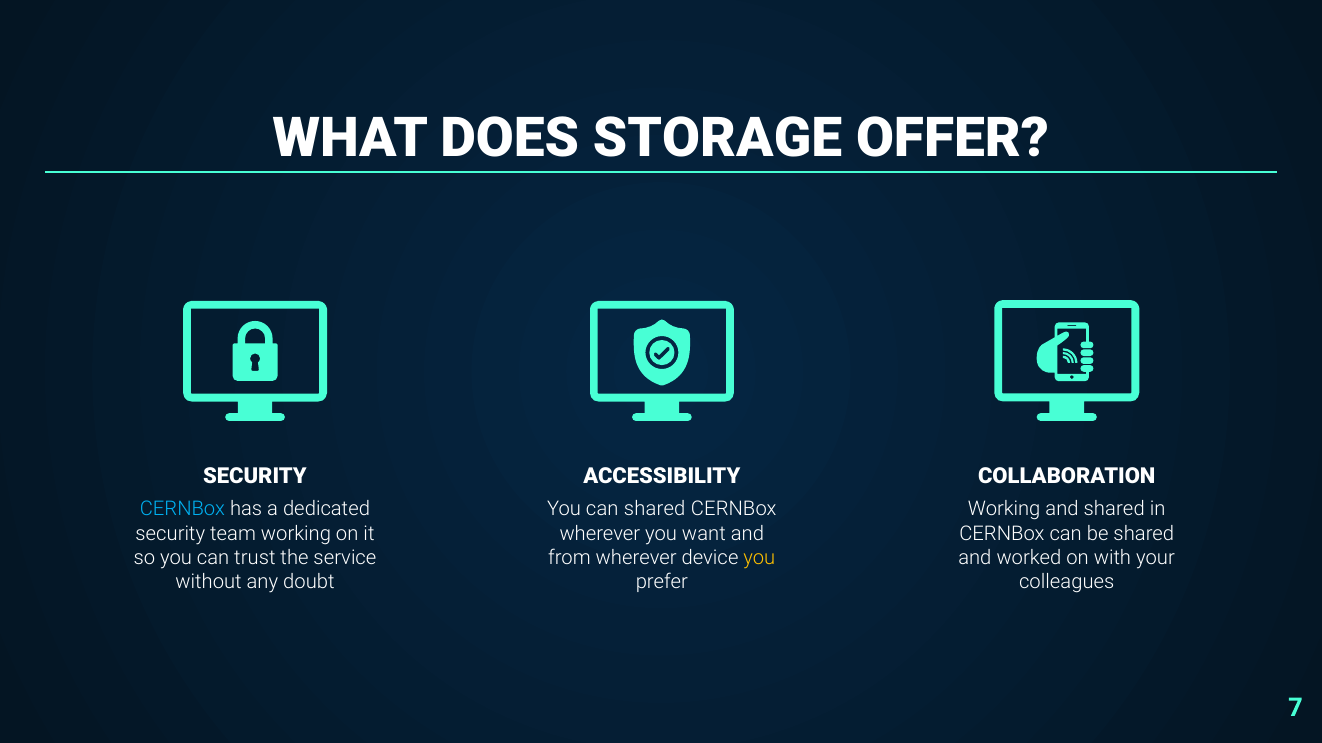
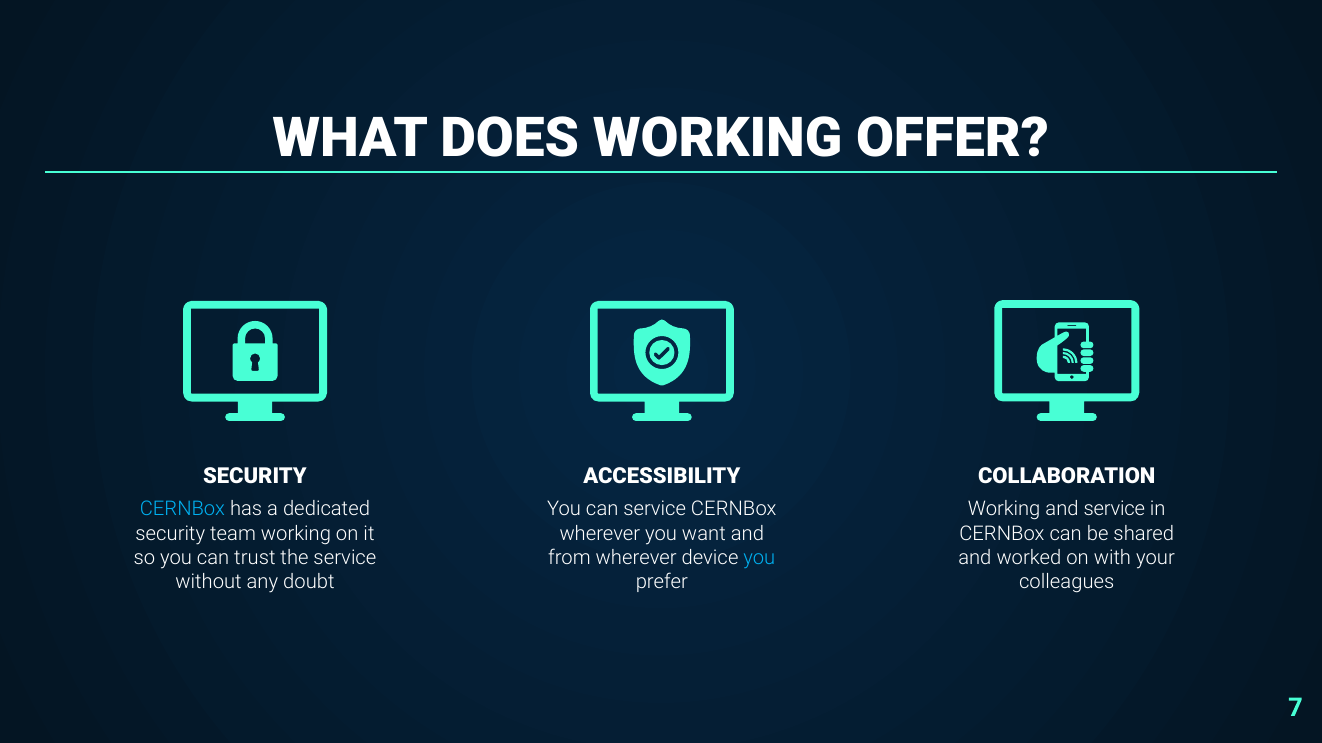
DOES STORAGE: STORAGE -> WORKING (718, 138)
can shared: shared -> service (655, 510)
and shared: shared -> service (1114, 510)
you colour: yellow -> light blue (759, 558)
